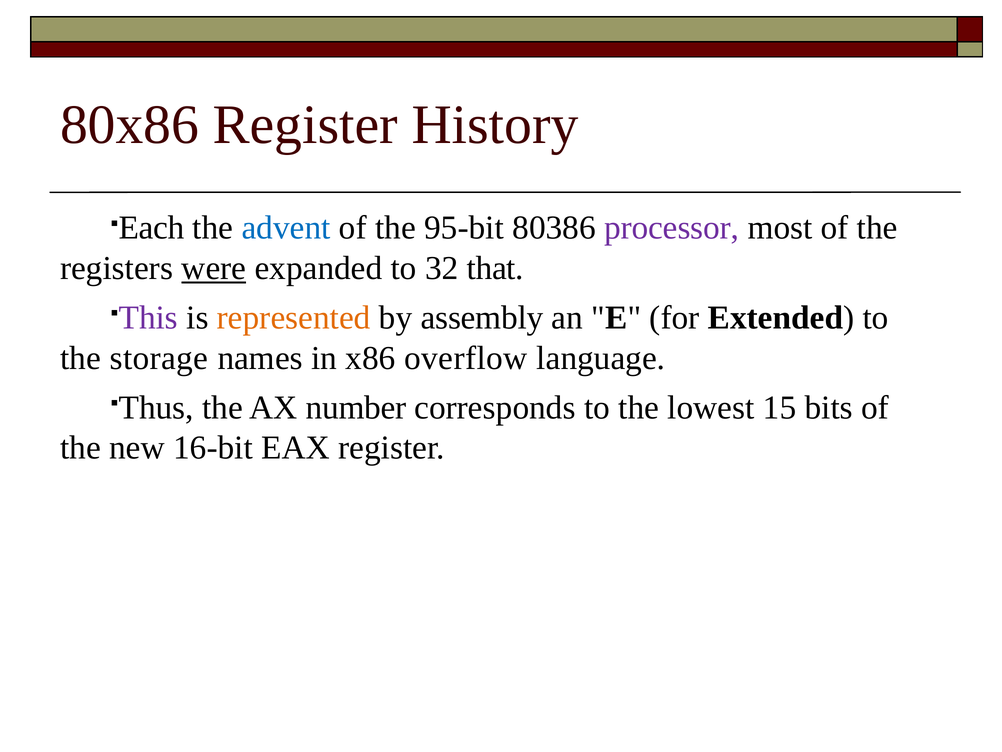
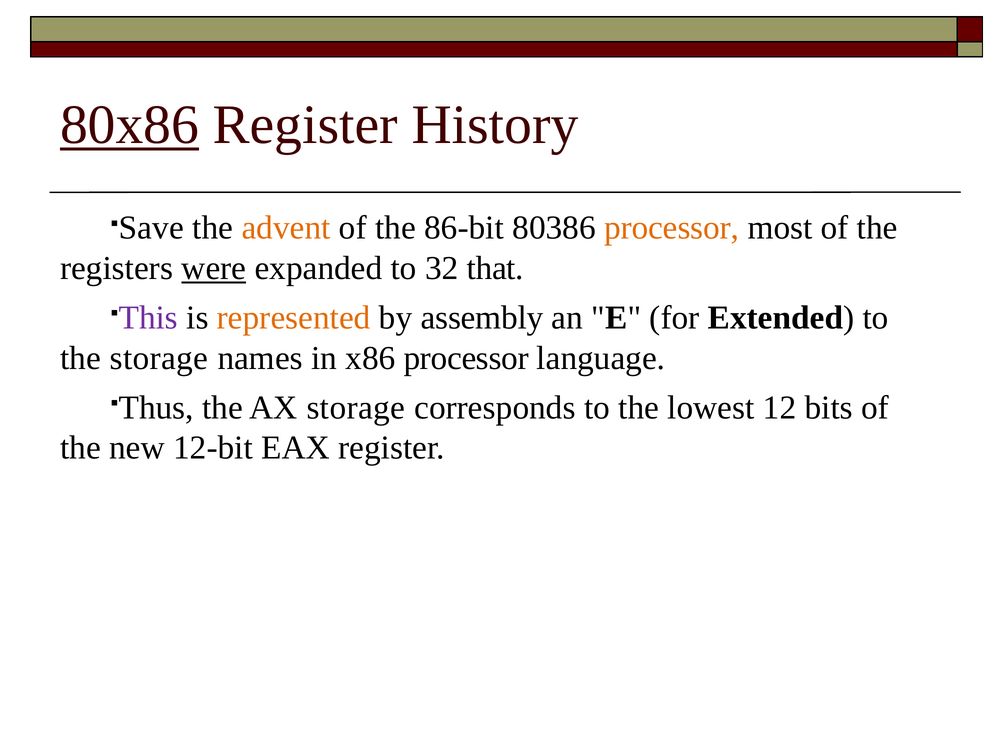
80x86 underline: none -> present (130, 125)
Each: Each -> Save (151, 228)
advent colour: blue -> orange (286, 228)
95-bit: 95-bit -> 86-bit (464, 228)
processor colour: purple -> orange (672, 228)
x86 overflow: overflow -> processor (466, 358)
AX number: number -> storage (356, 408)
15: 15 -> 12 (780, 408)
16-bit: 16-bit -> 12-bit (213, 448)
